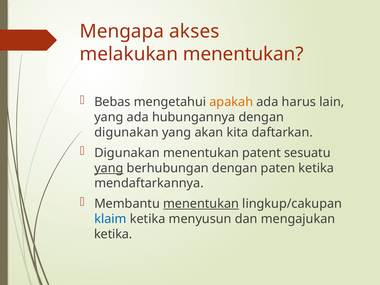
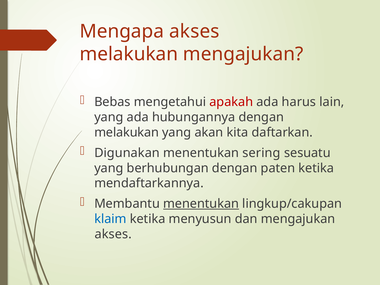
melakukan menentukan: menentukan -> mengajukan (243, 54)
apakah colour: orange -> red (231, 102)
digunakan: digunakan -> melakukan (127, 132)
patent: patent -> sering (261, 153)
yang underline: present -> none (109, 168)
ketika: ketika -> akses (113, 234)
